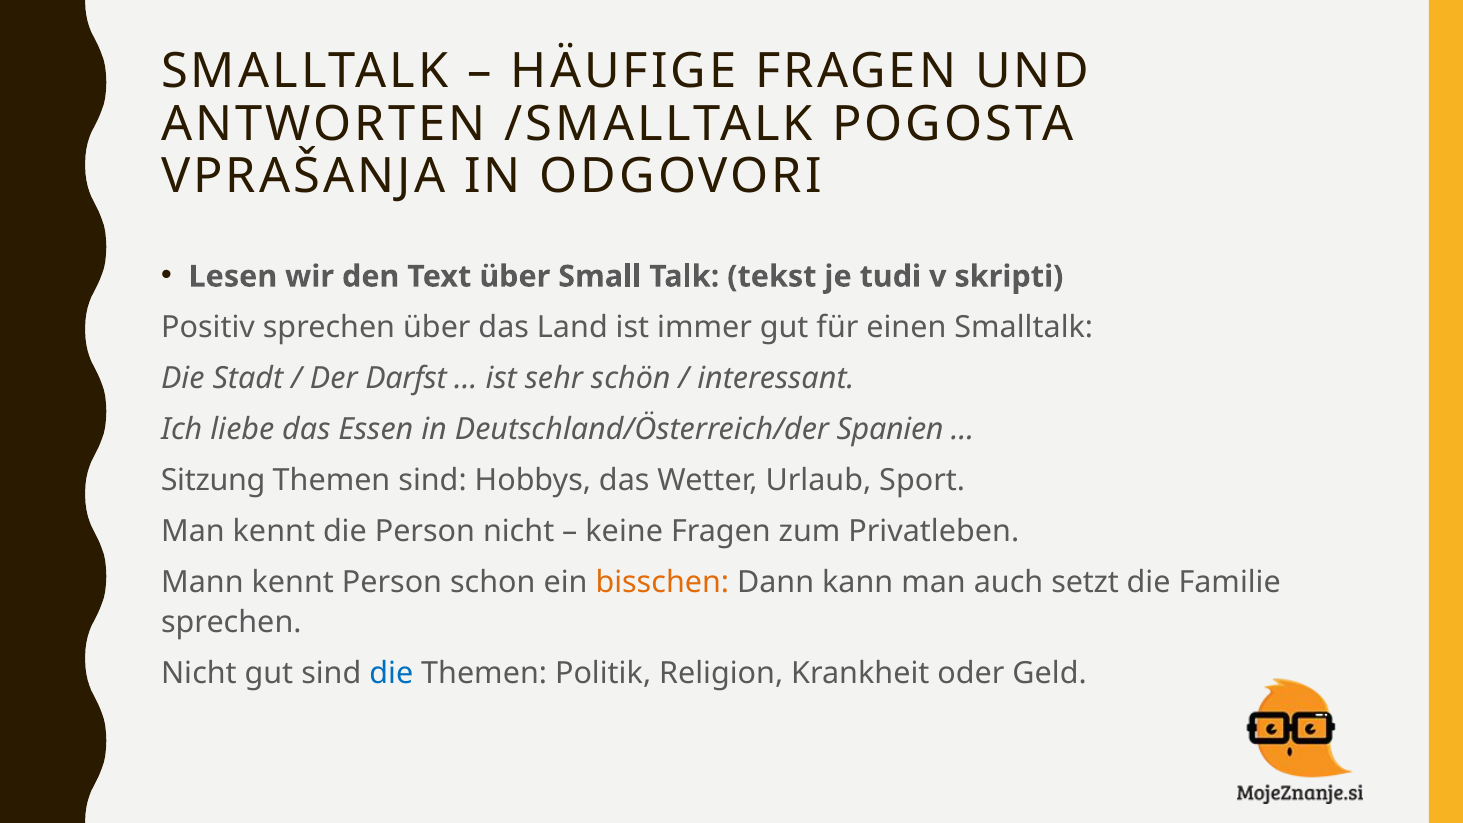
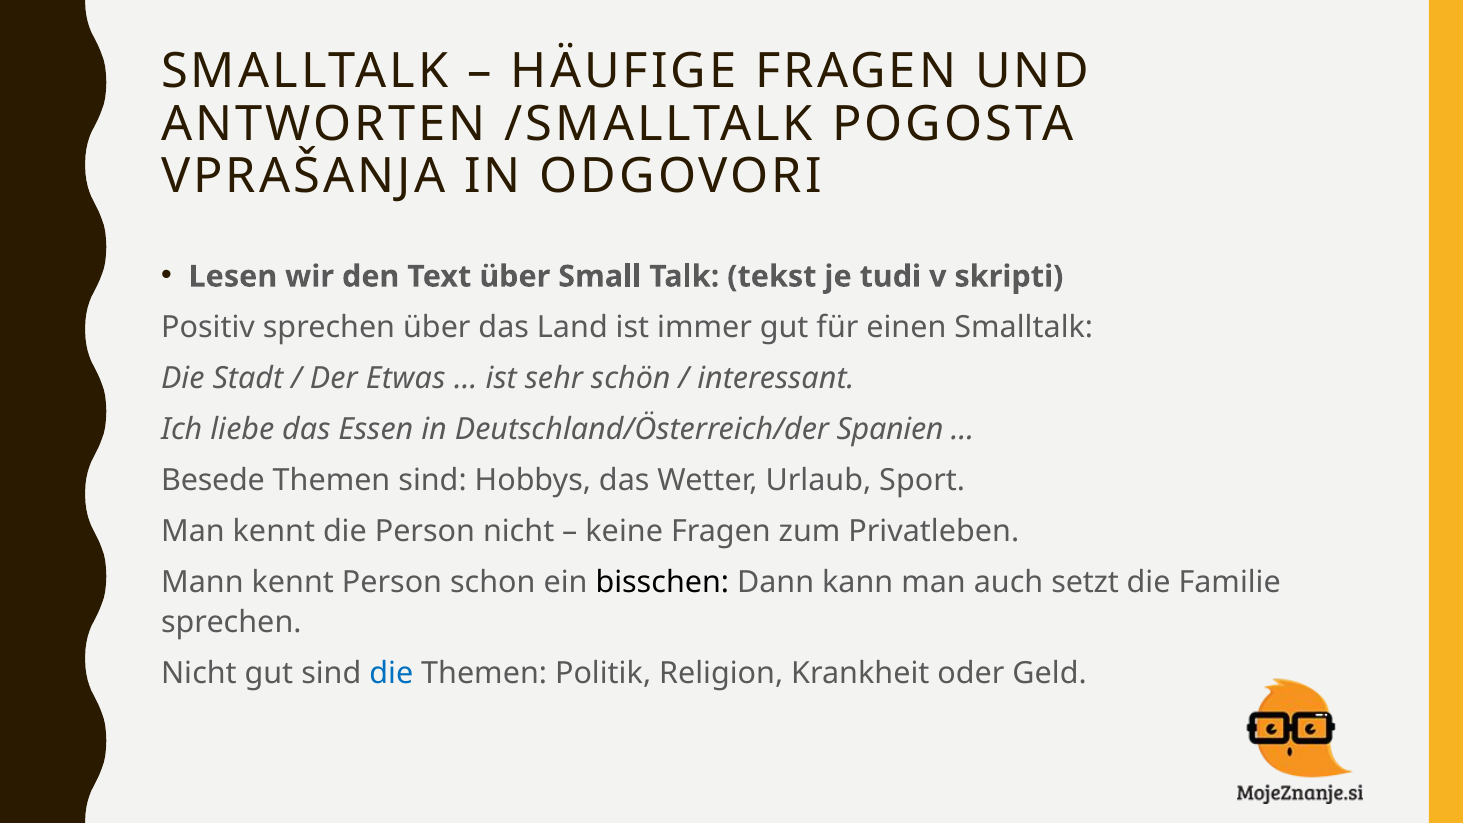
Darfst: Darfst -> Etwas (406, 378)
Sitzung: Sitzung -> Besede (213, 480)
bisschen colour: orange -> black (662, 582)
